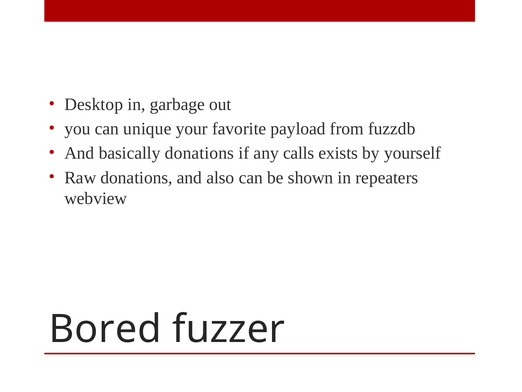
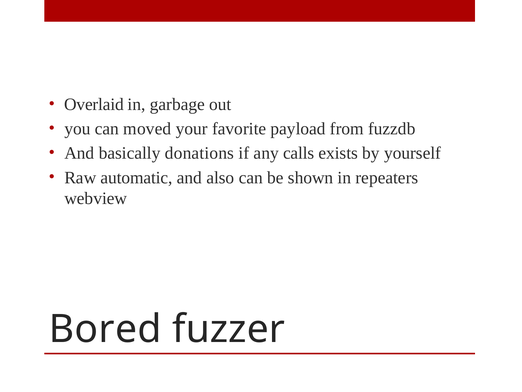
Desktop: Desktop -> Overlaid (94, 104)
unique: unique -> moved (147, 129)
Raw donations: donations -> automatic (137, 177)
